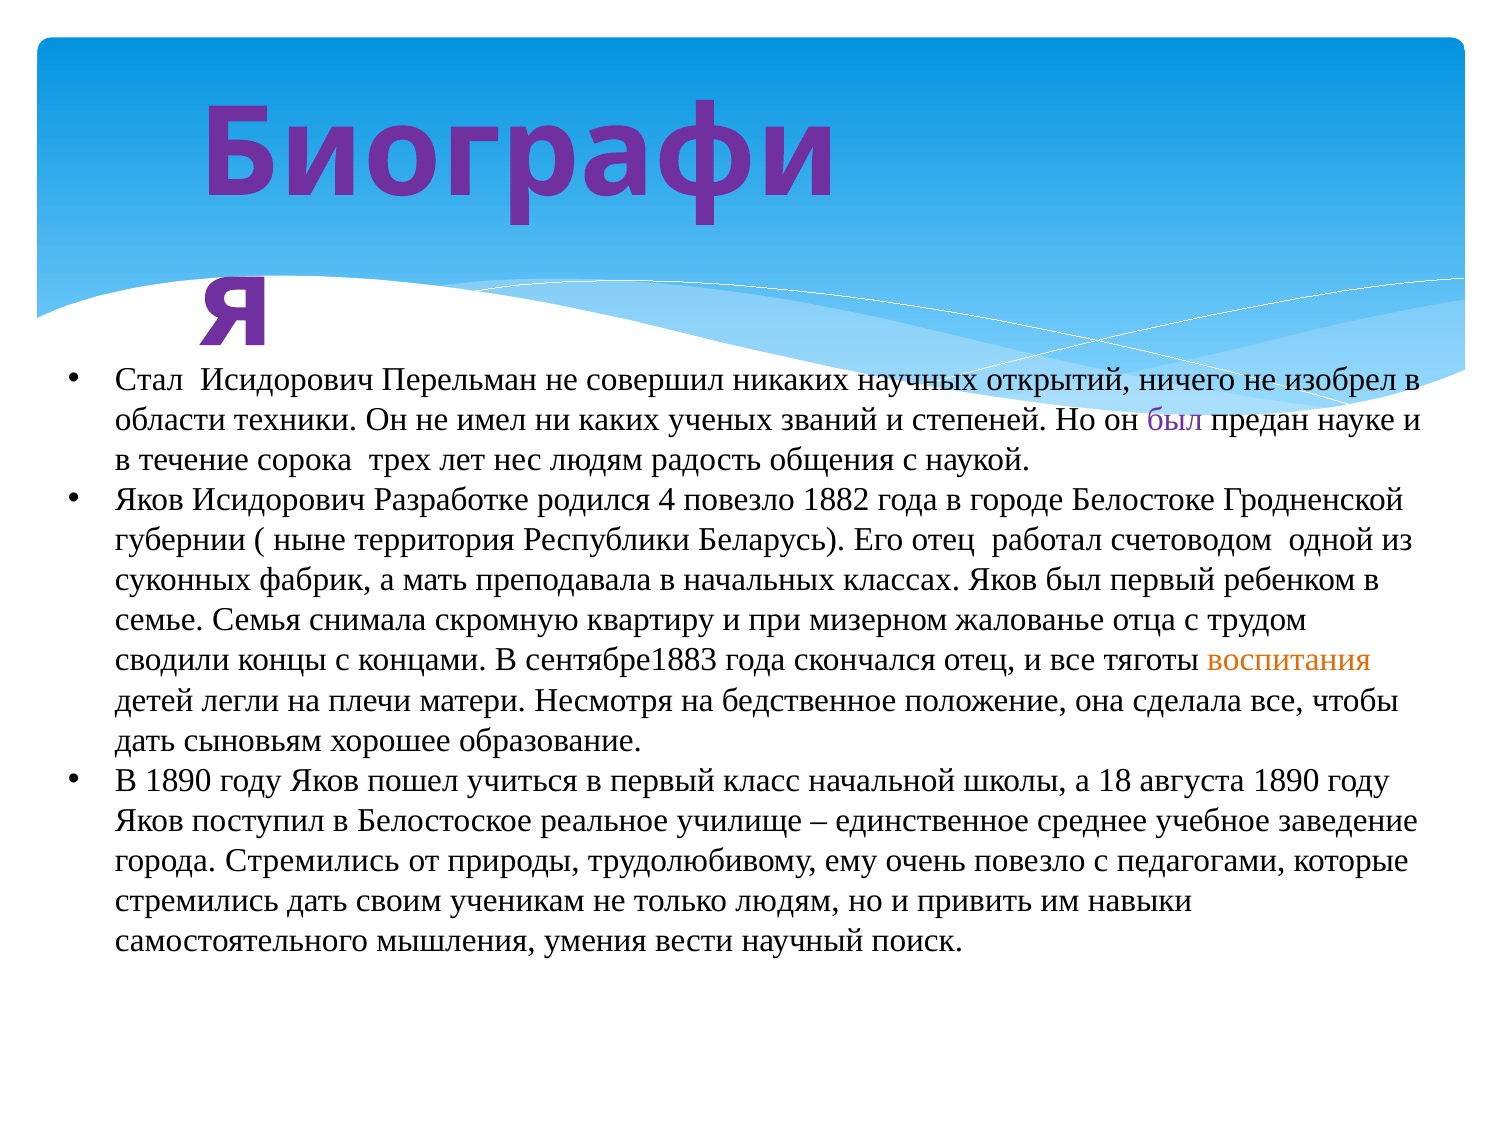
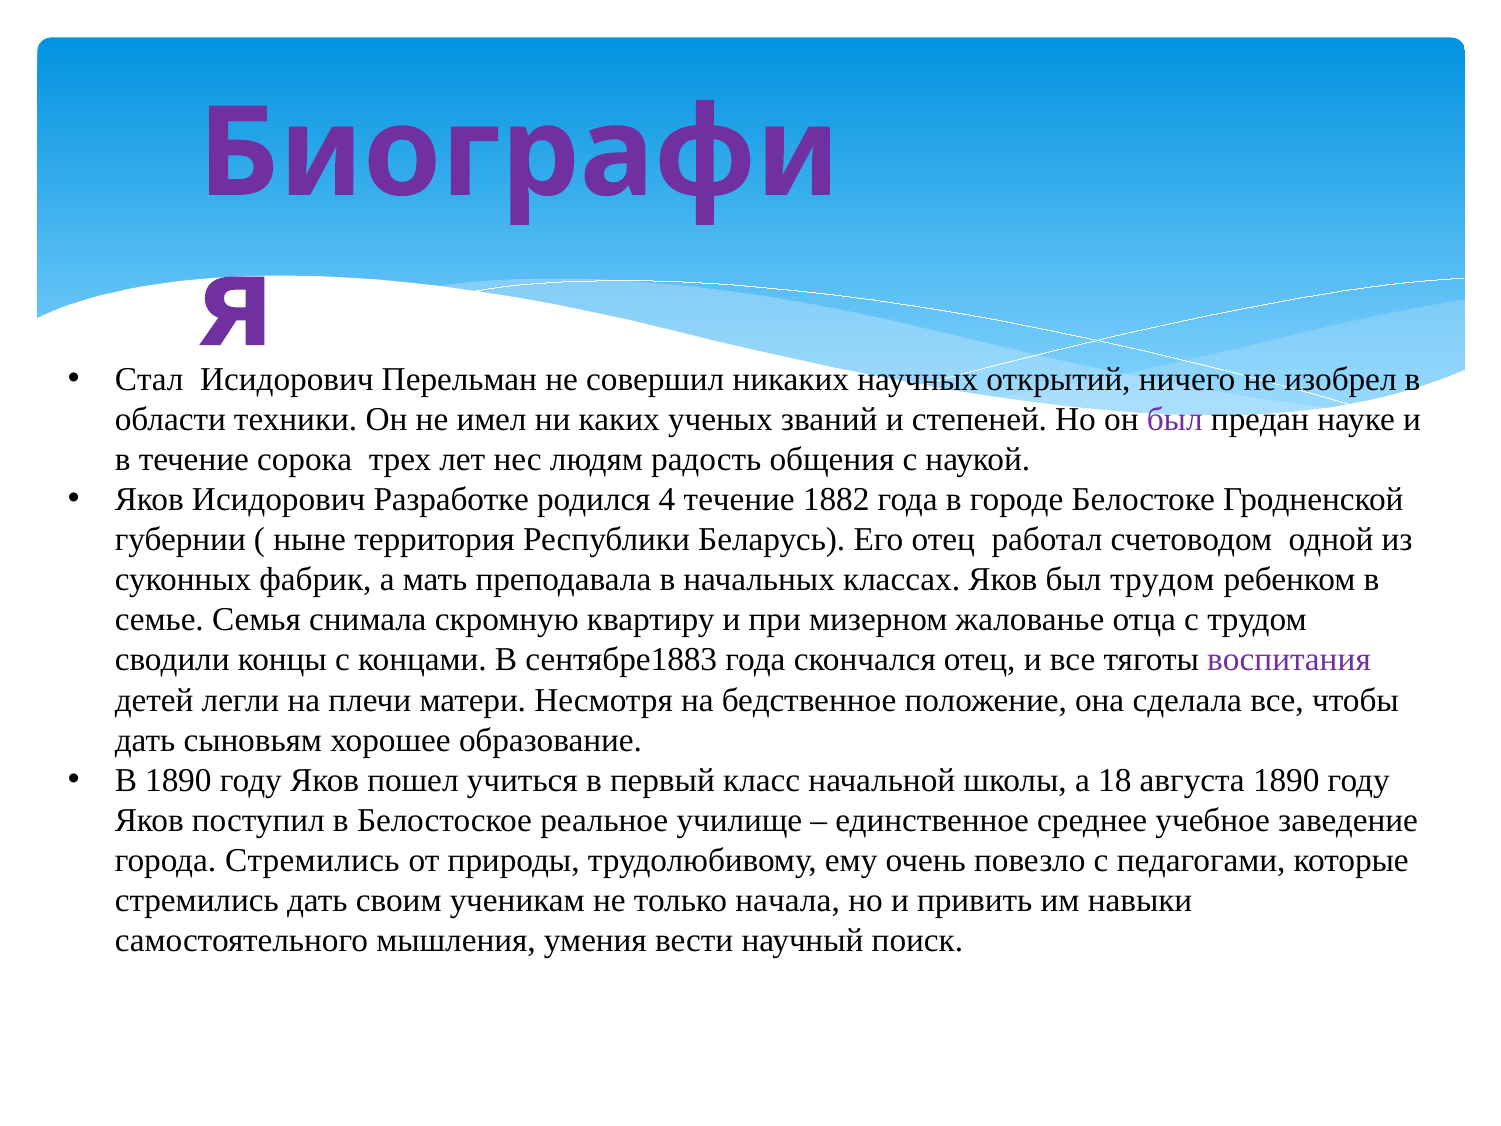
4 повезло: повезло -> течение (739, 500)
был первый: первый -> трудом (1162, 580)
воспитания colour: orange -> purple (1289, 660)
только людям: людям -> начала (788, 900)
